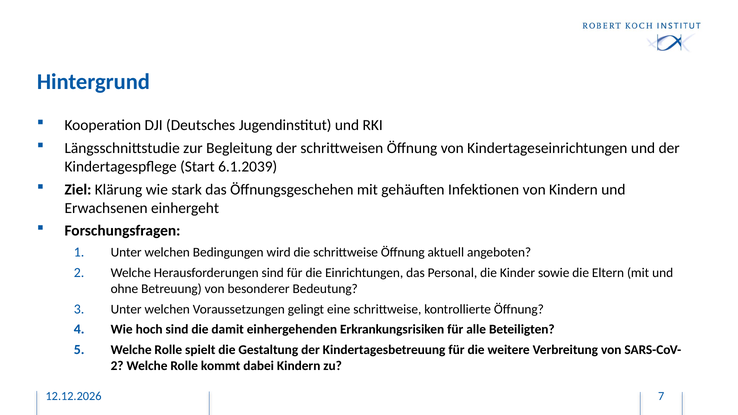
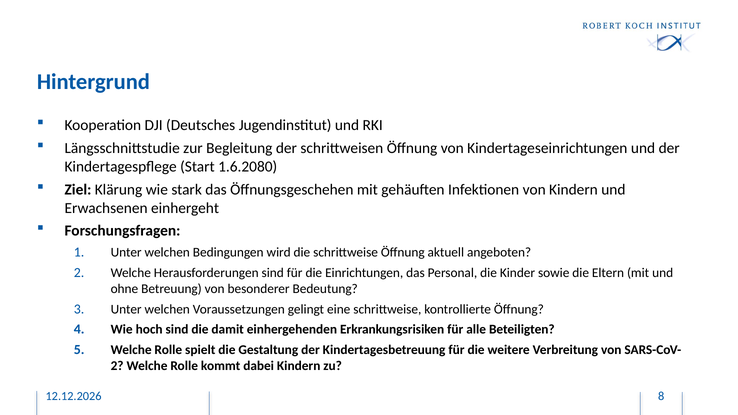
6.1.2039: 6.1.2039 -> 1.6.2080 (248, 167)
7: 7 -> 8 (661, 397)
